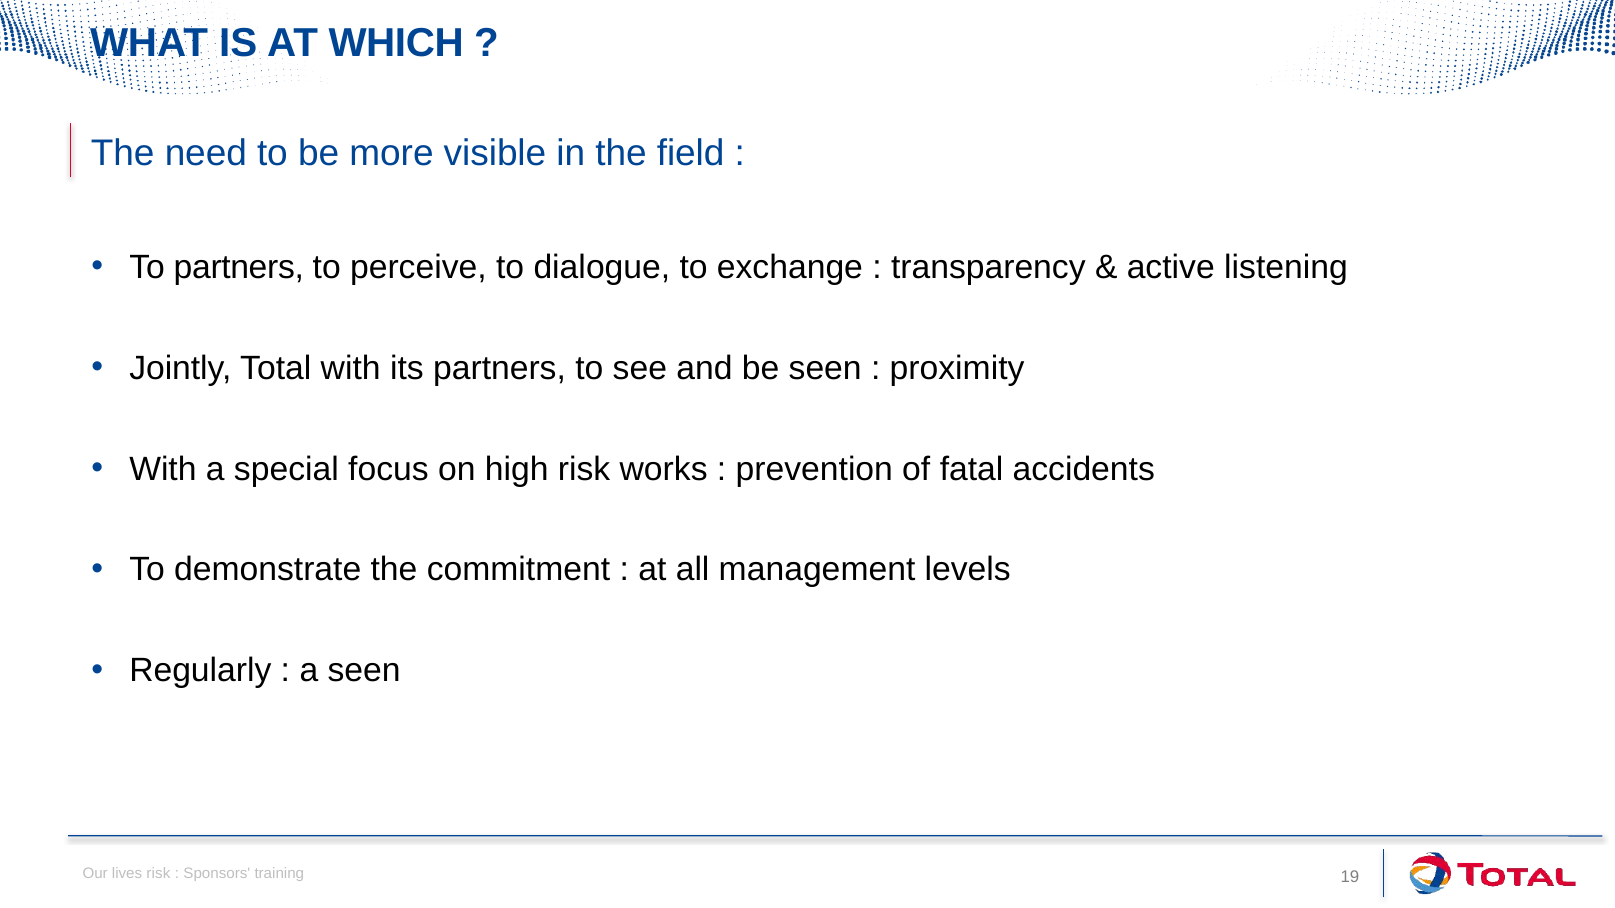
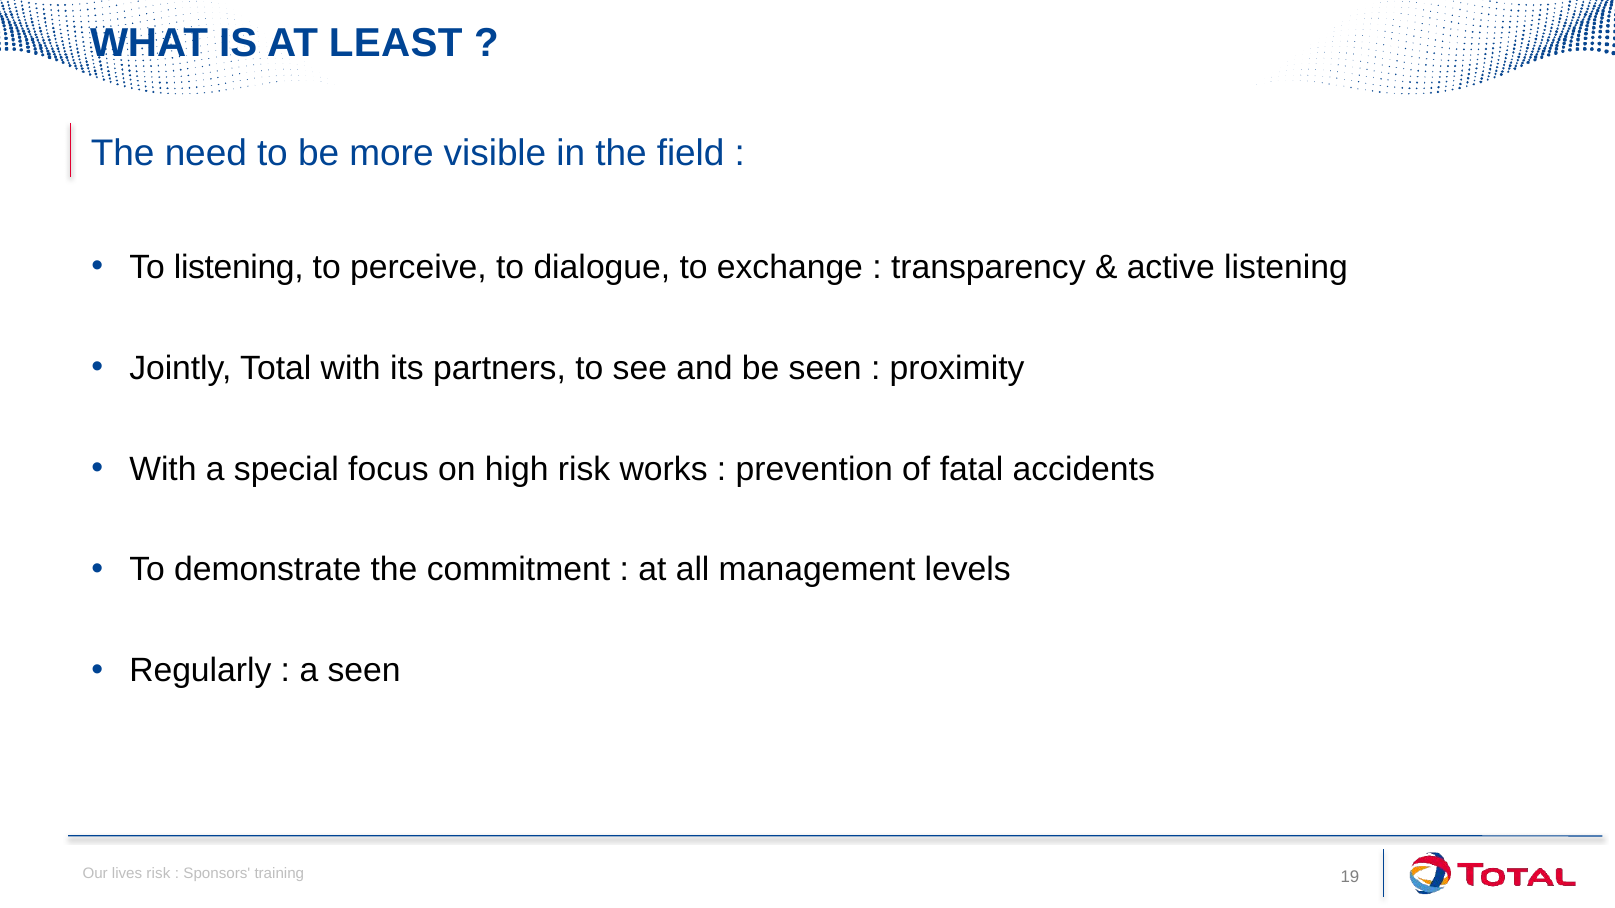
WHICH: WHICH -> LEAST (396, 44)
To partners: partners -> listening (239, 267)
